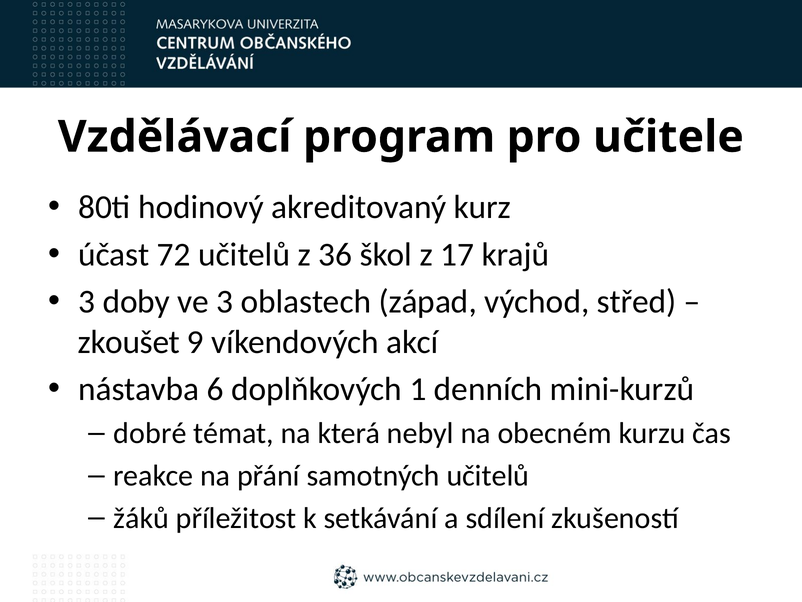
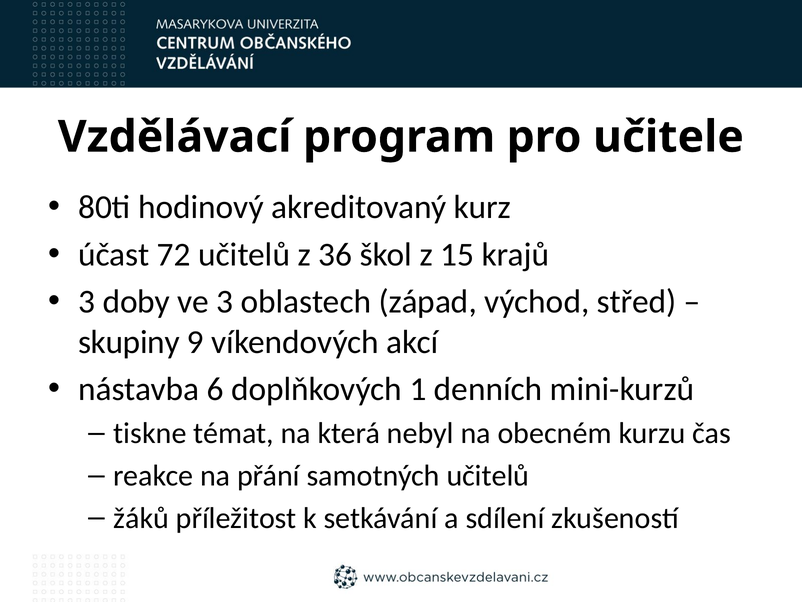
17: 17 -> 15 (457, 254)
zkoušet: zkoušet -> skupiny (129, 342)
dobré: dobré -> tiskne (150, 433)
